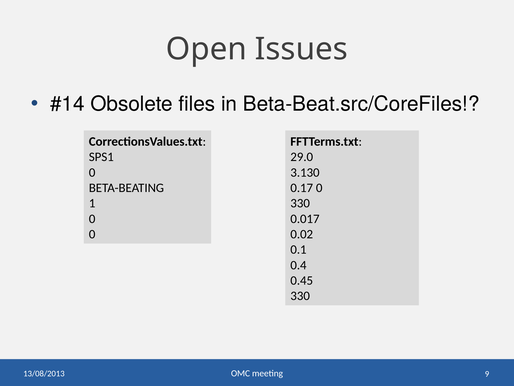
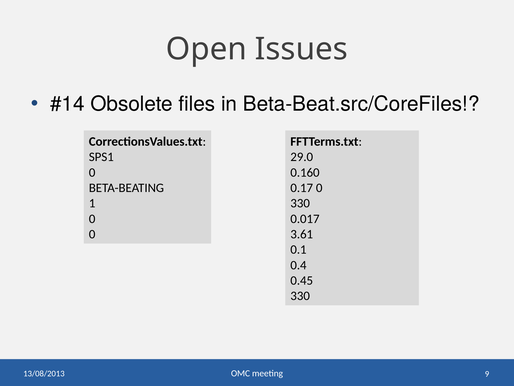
3.130: 3.130 -> 0.160 (305, 172)
0.02: 0.02 -> 3.61 (302, 234)
